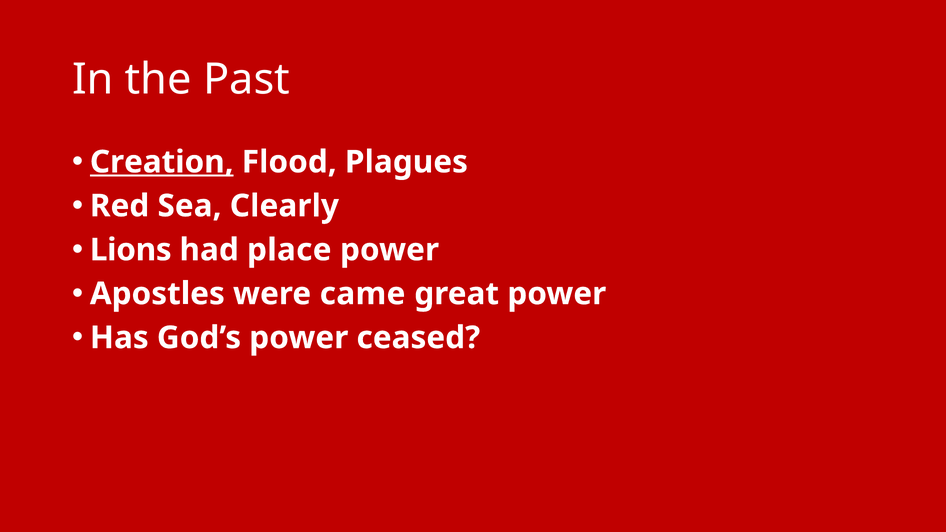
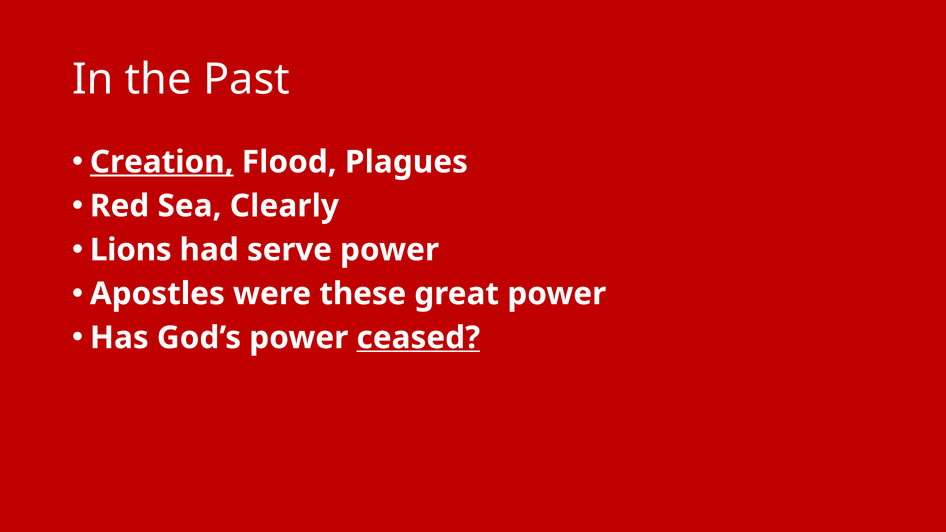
place: place -> serve (289, 250)
came: came -> these (363, 294)
ceased underline: none -> present (418, 338)
